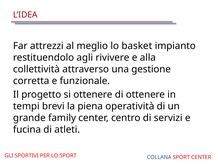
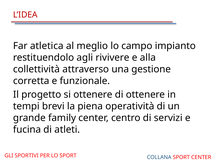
attrezzi: attrezzi -> atletica (47, 46)
basket: basket -> campo (137, 46)
